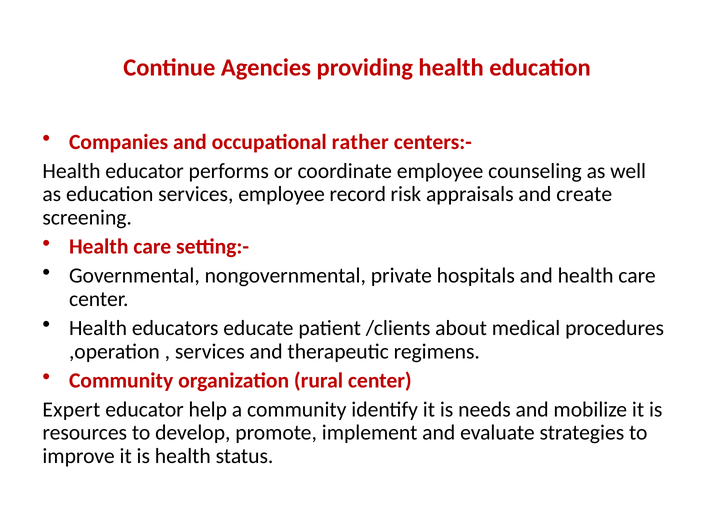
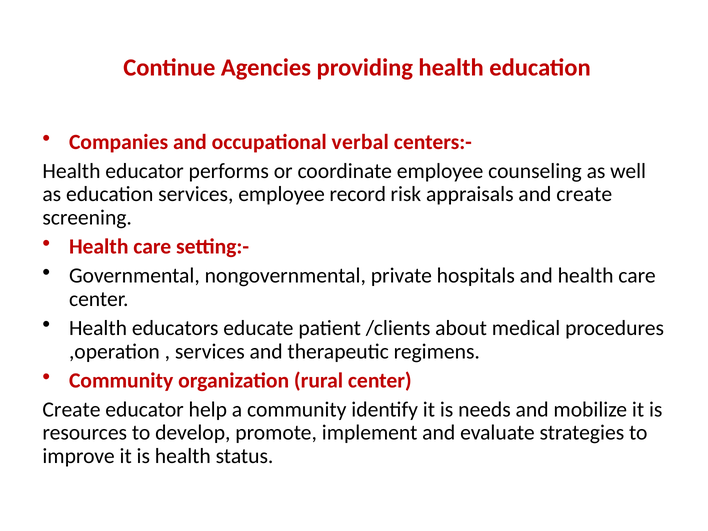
rather: rather -> verbal (360, 142)
Expert: Expert -> Create (72, 409)
